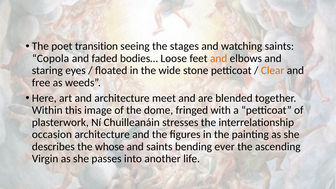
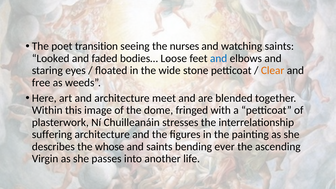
stages: stages -> nurses (184, 46)
Copola: Copola -> Looked (51, 58)
and colour: orange -> blue (219, 58)
occasion: occasion -> suffering (52, 134)
